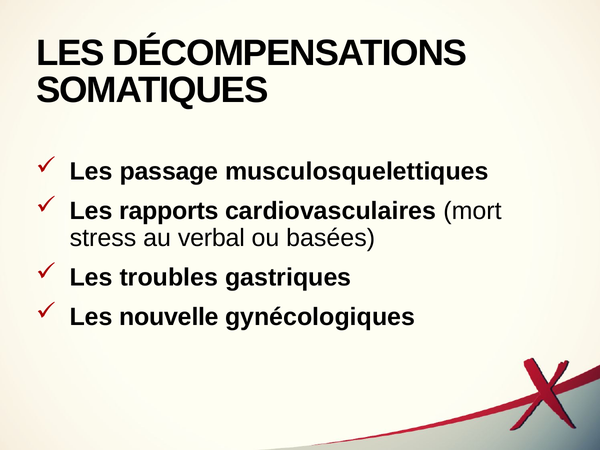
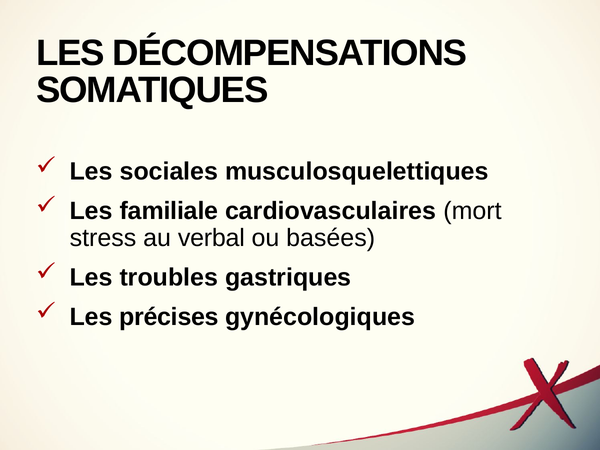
passage: passage -> sociales (169, 171)
rapports: rapports -> familiale (169, 211)
nouvelle: nouvelle -> précises (169, 317)
